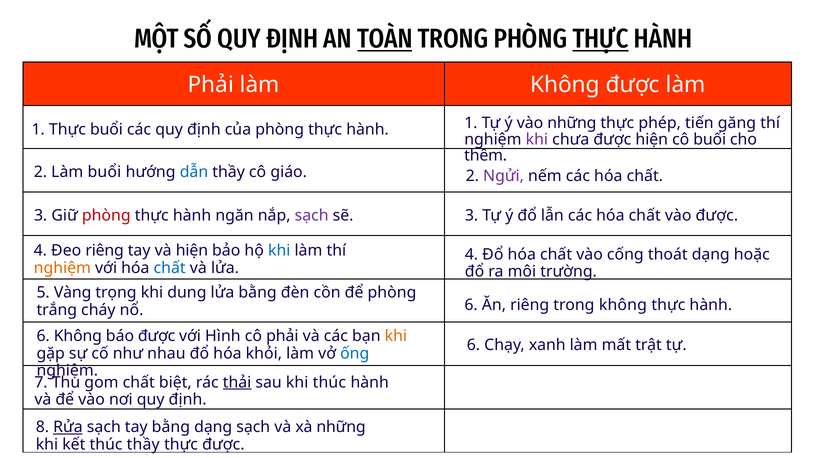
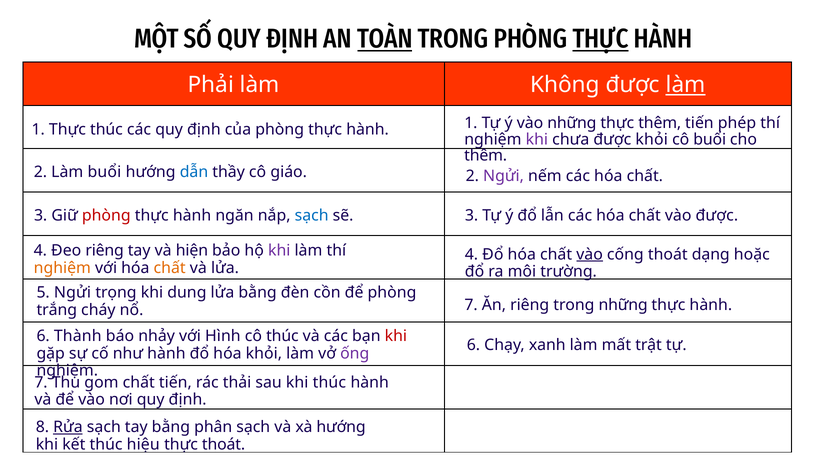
làm underline: none -> present (686, 85)
thực phép: phép -> thêm (660, 123)
găng: găng -> phép (737, 123)
Thực buổi: buổi -> thúc (106, 130)
được hiện: hiện -> khỏi (652, 140)
sạch colour: purple -> blue (312, 216)
khi colour: blue -> purple (279, 251)
vào underline: none -> present (590, 255)
chất colour: blue -> orange (170, 268)
5 Vàng: Vàng -> Ngửi (72, 293)
nổ 6: 6 -> 7 (471, 305)
trong không: không -> những (623, 305)
6 Không: Không -> Thành (78, 337)
báo được: được -> nhảy (157, 337)
cô phải: phải -> thúc (282, 337)
khi colour: orange -> red (396, 337)
như nhau: nhau -> hành (166, 354)
ống colour: blue -> purple (355, 354)
chất biệt: biệt -> tiến (175, 383)
thải underline: present -> none (237, 383)
bằng dạng: dạng -> phân (213, 428)
xà những: những -> hướng (341, 428)
thúc thầy: thầy -> hiệu (143, 445)
thực được: được -> thoát (224, 445)
